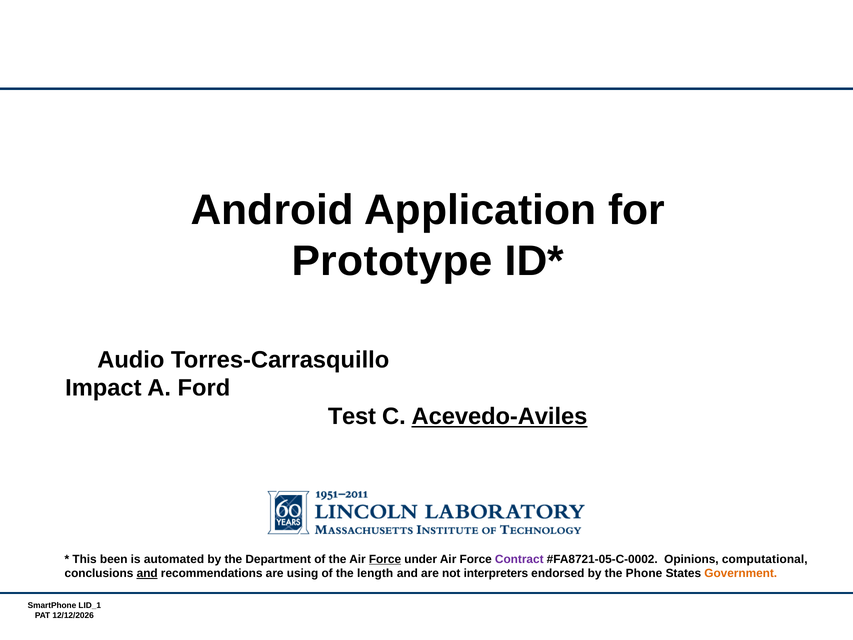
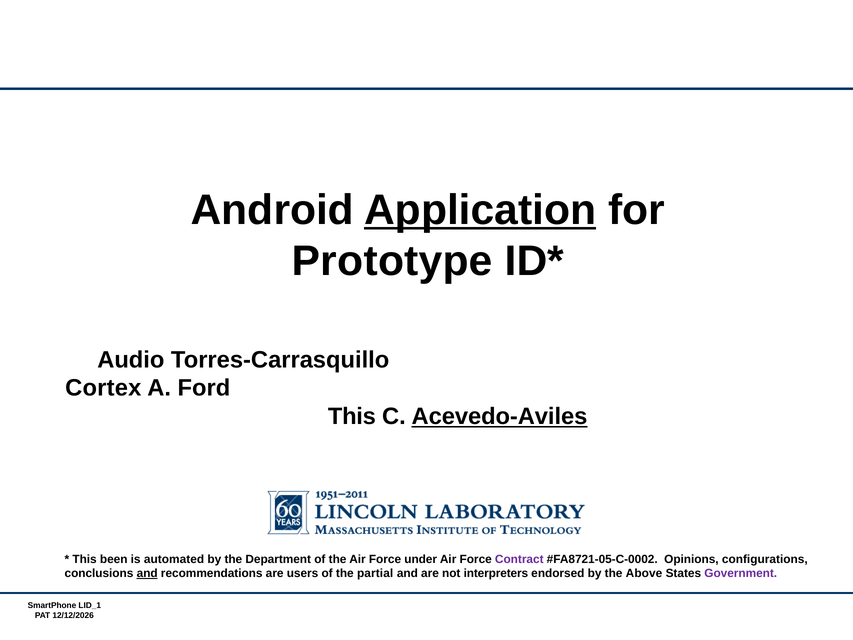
Application underline: none -> present (480, 210)
Impact: Impact -> Cortex (103, 388)
Test: Test -> This (352, 416)
Force underline: present -> none (385, 559)
computational: computational -> configurations (765, 559)
using: using -> users (303, 573)
length: length -> partial (375, 573)
Phone: Phone -> Above (644, 573)
Government colour: orange -> purple (741, 573)
